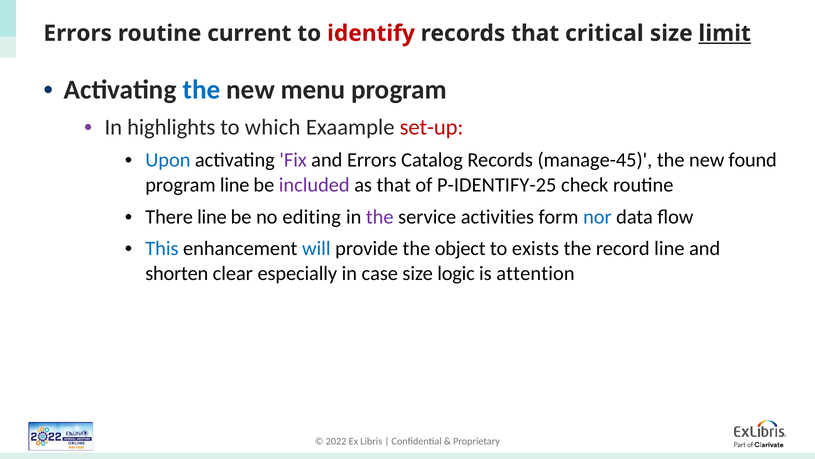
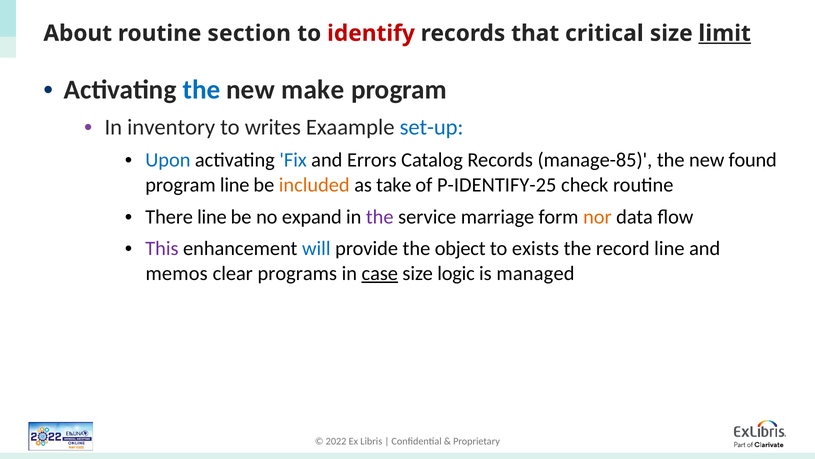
Errors: Errors -> About (78, 33)
current: current -> section (249, 33)
menu: menu -> make (313, 90)
highlights: highlights -> inventory (171, 127)
which: which -> writes (273, 127)
set-up colour: red -> blue (432, 127)
Fix colour: purple -> blue (293, 160)
manage-45: manage-45 -> manage-85 (595, 160)
included colour: purple -> orange (314, 185)
as that: that -> take (394, 185)
editing: editing -> expand (312, 217)
activities: activities -> marriage (497, 217)
nor colour: blue -> orange (597, 217)
This colour: blue -> purple (162, 248)
shorten: shorten -> memos (177, 273)
especially: especially -> programs (297, 273)
case underline: none -> present (380, 273)
attention: attention -> managed (535, 273)
